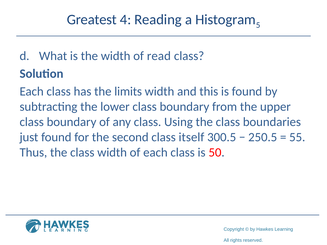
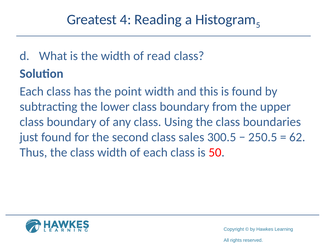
limits: limits -> point (128, 92)
itself: itself -> sales (191, 137)
55: 55 -> 62 (297, 137)
